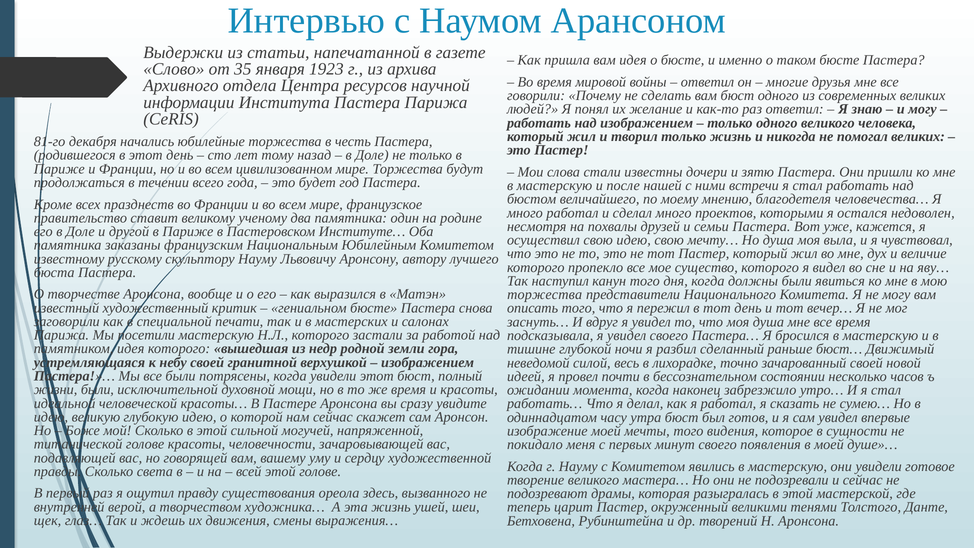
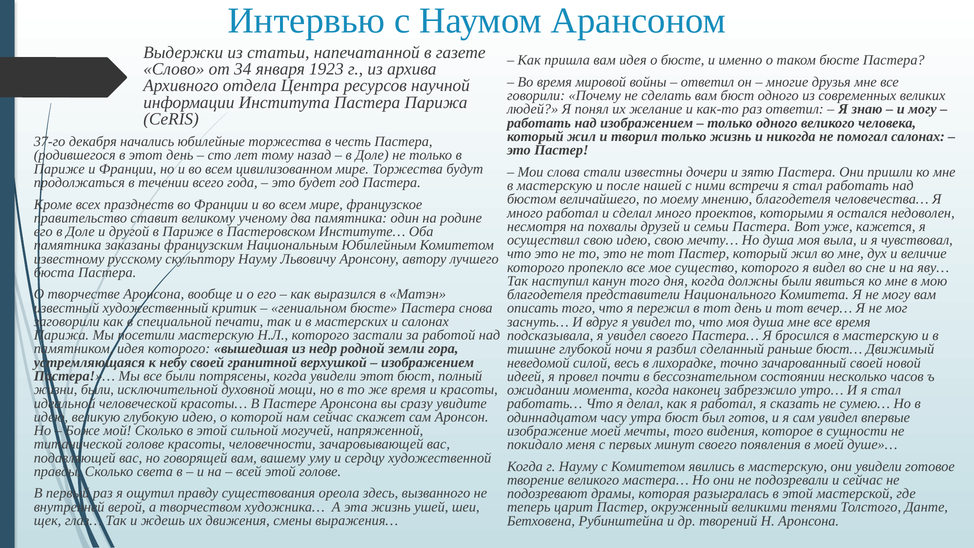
35: 35 -> 34 (243, 69)
помогал великих: великих -> салонах (918, 137)
81-го: 81-го -> 37-го (50, 142)
торжества: торжества -> благодетеля (545, 295)
